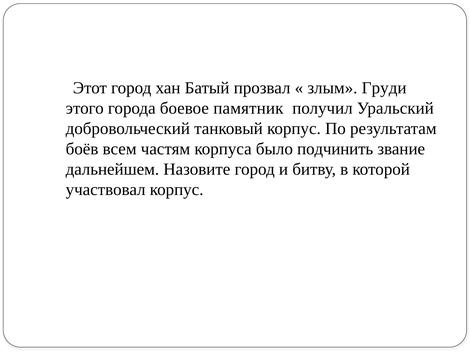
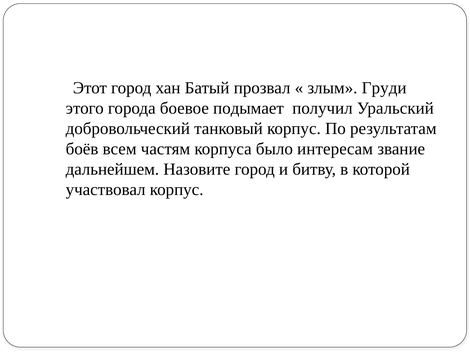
памятник: памятник -> подымает (248, 108)
подчинить: подчинить -> интересам (335, 149)
